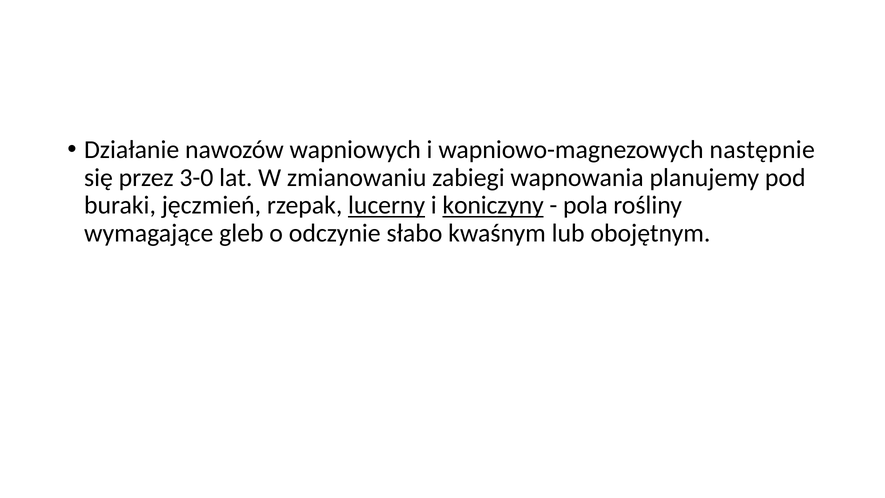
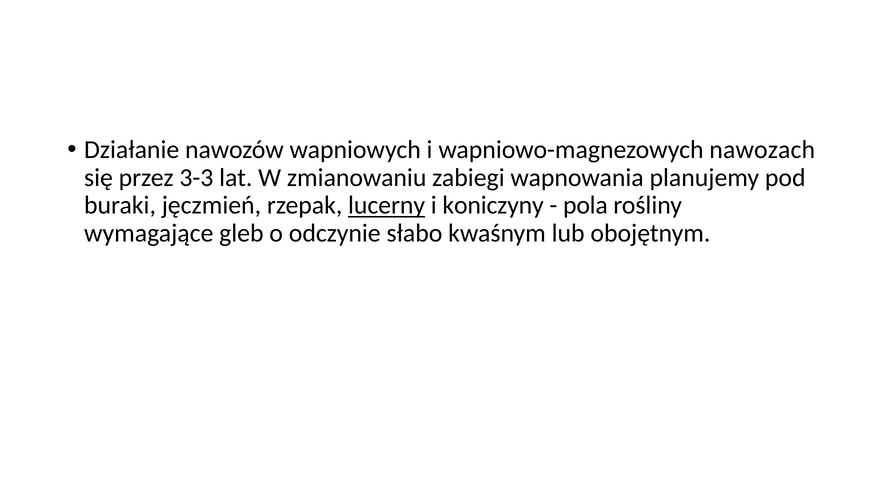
następnie: następnie -> nawozach (762, 150)
3-0: 3-0 -> 3-3 (196, 178)
koniczyny underline: present -> none (493, 205)
